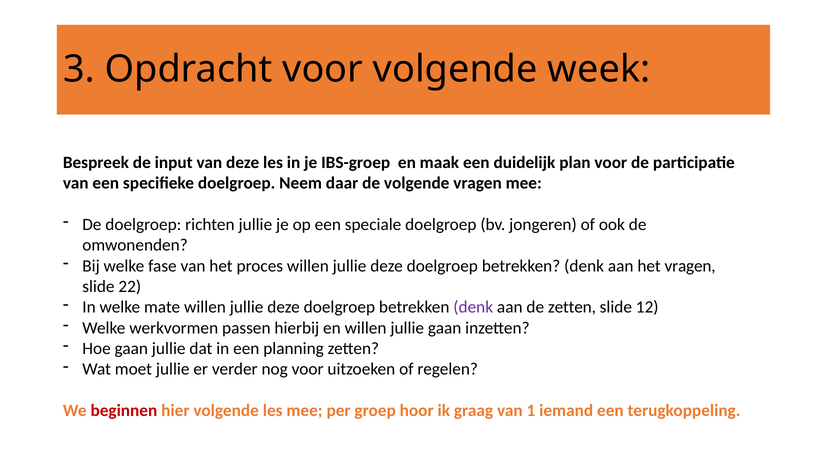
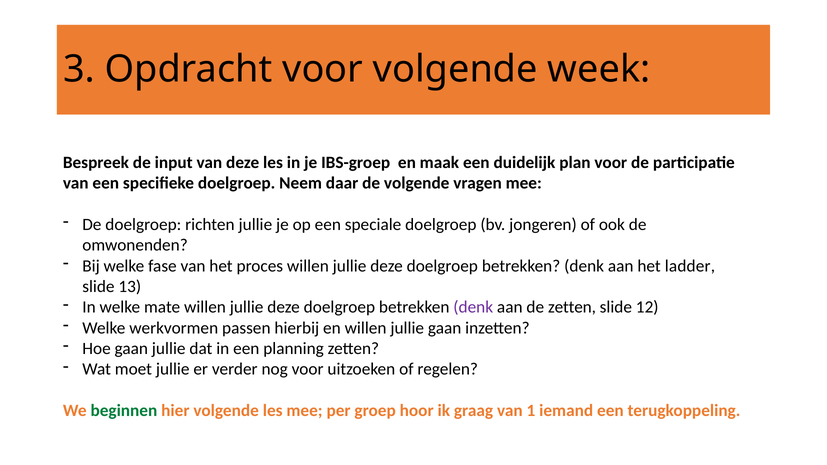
het vragen: vragen -> ladder (690, 266)
22: 22 -> 13 (130, 287)
beginnen colour: red -> green (124, 411)
